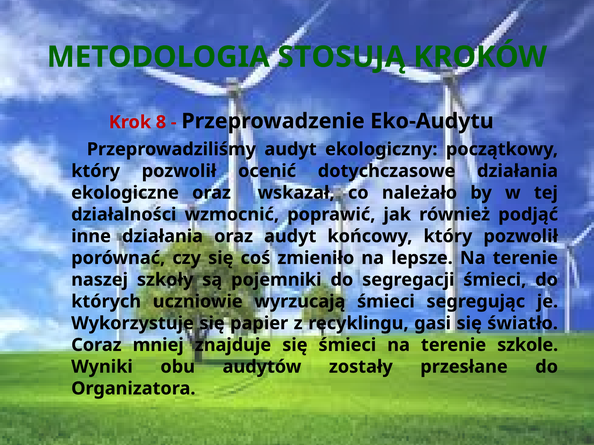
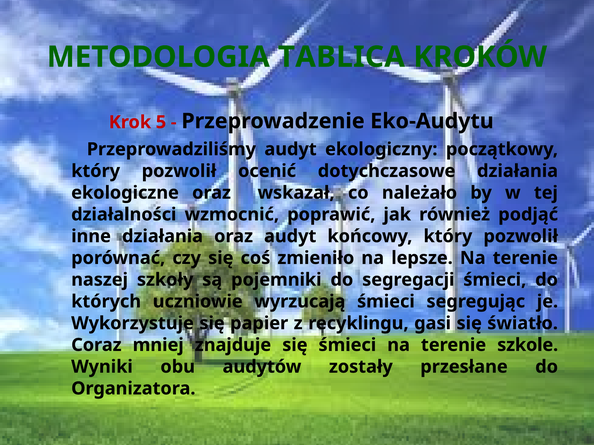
STOSUJĄ: STOSUJĄ -> TABLICA (341, 57)
8: 8 -> 5 (161, 122)
